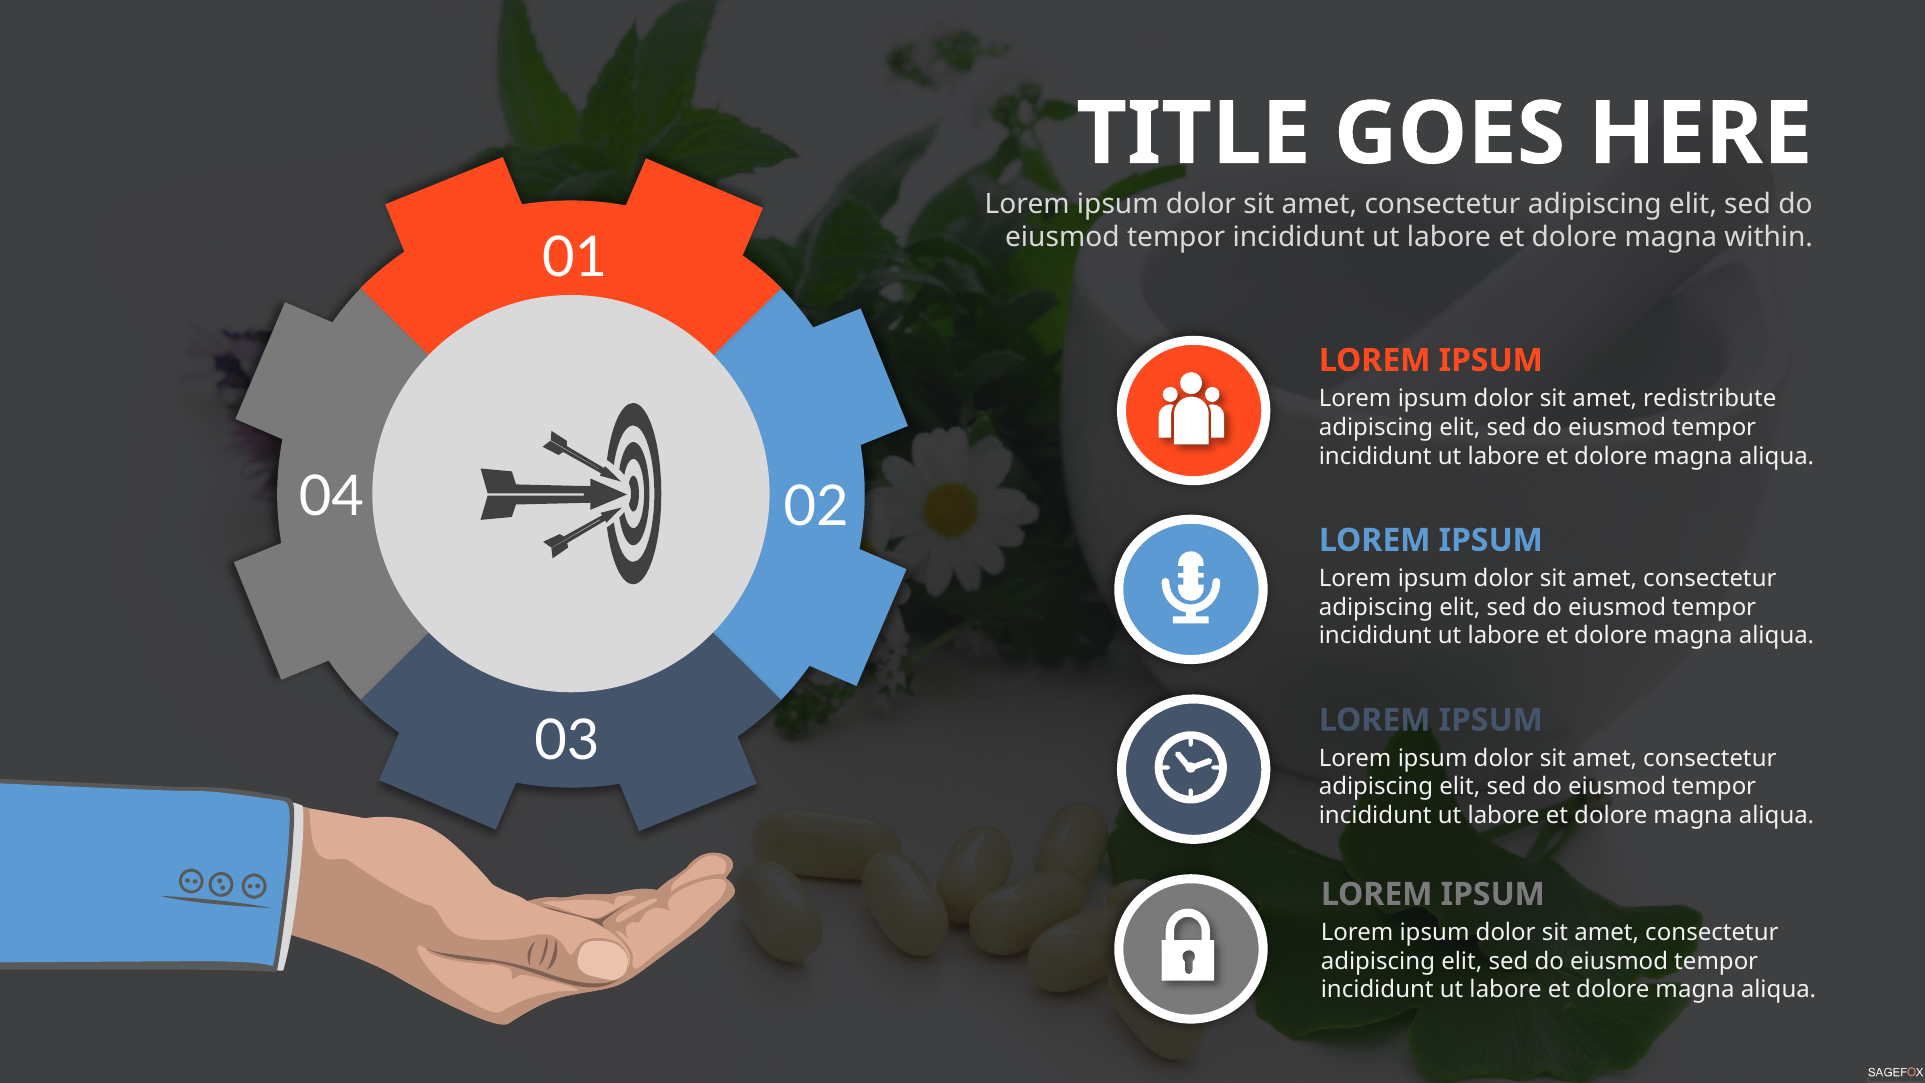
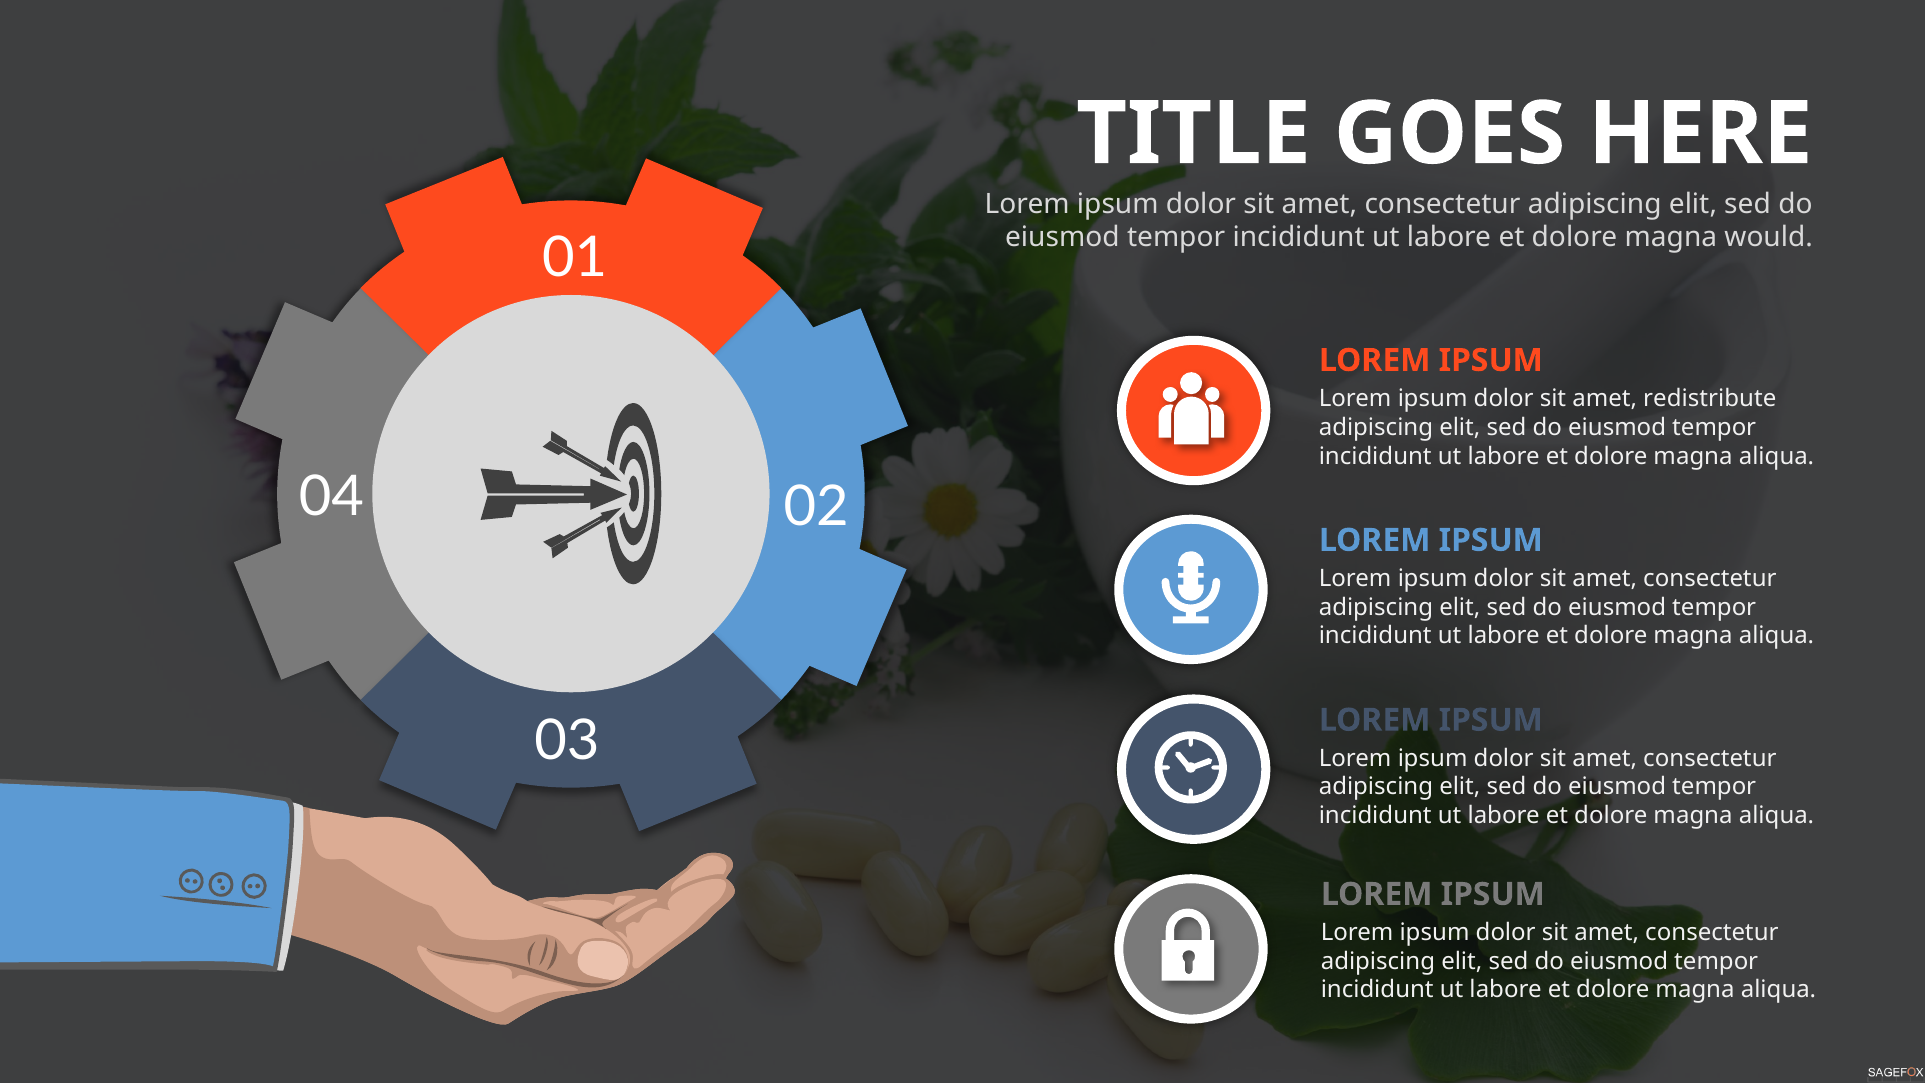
within: within -> would (1769, 238)
